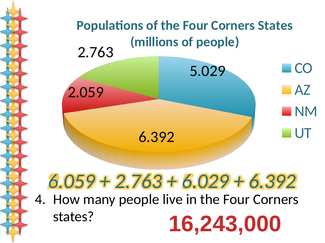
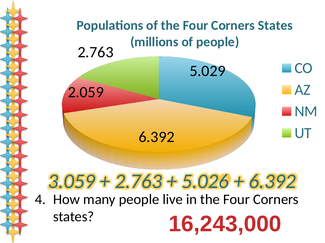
6.059: 6.059 -> 3.059 (71, 182)
6.029: 6.029 -> 5.026 (205, 182)
